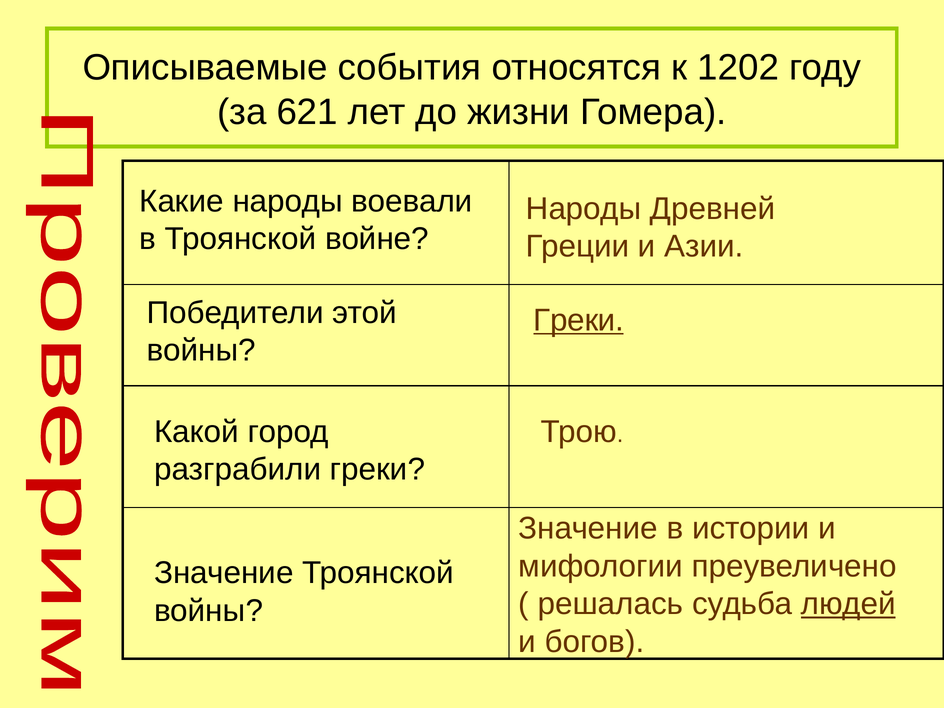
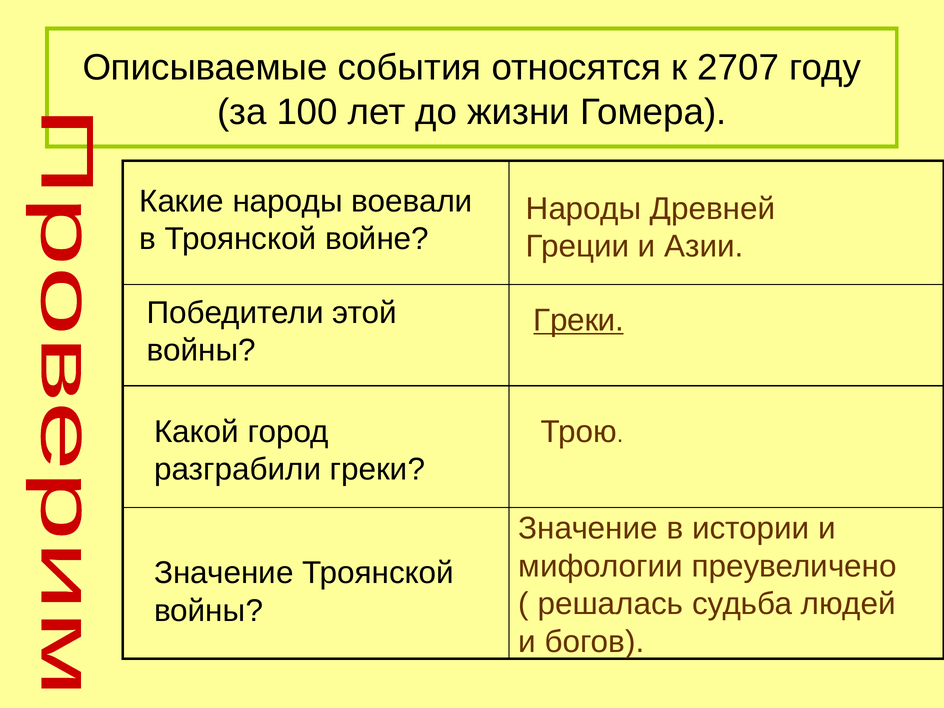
1202: 1202 -> 2707 (738, 68)
621: 621 -> 100 (307, 112)
людей underline: present -> none (848, 604)
